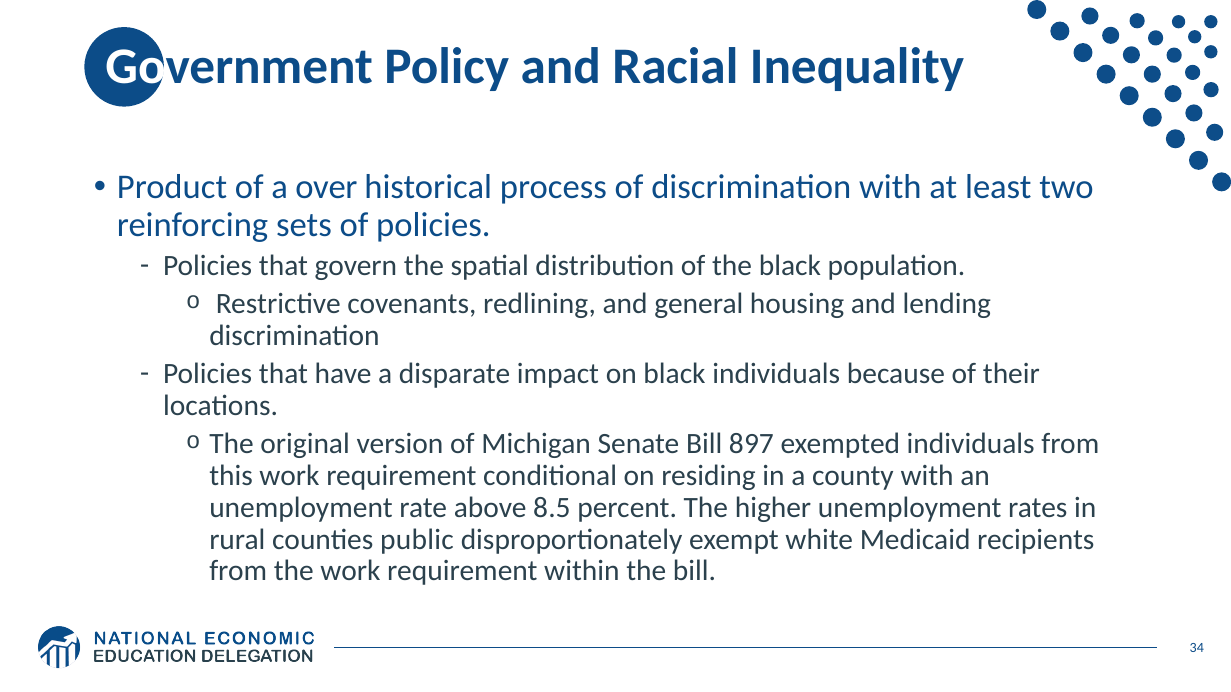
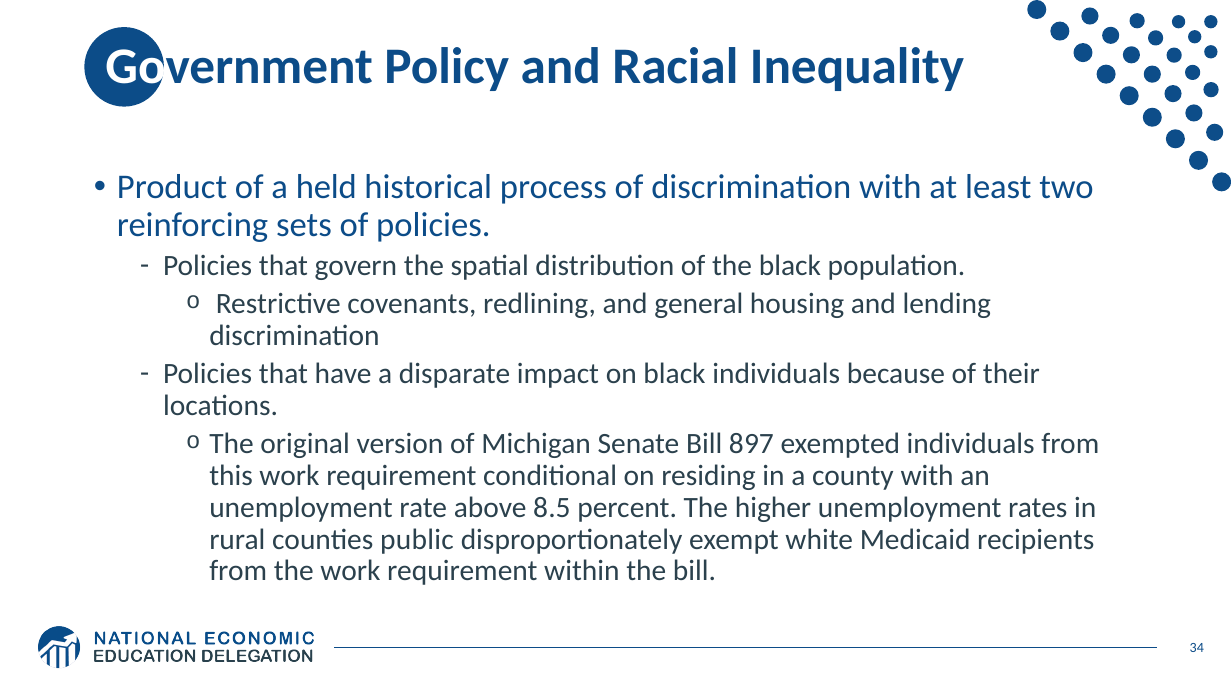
over: over -> held (326, 187)
